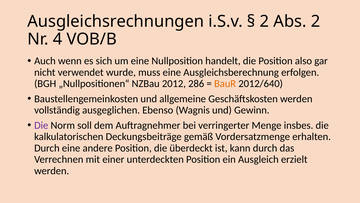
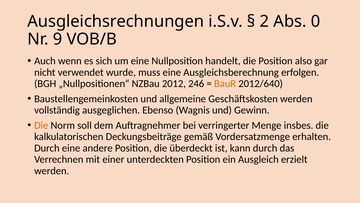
Abs 2: 2 -> 0 (315, 21)
4: 4 -> 9 (58, 39)
286: 286 -> 246 (196, 84)
Die colour: purple -> orange (41, 125)
